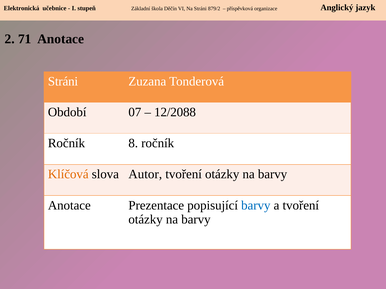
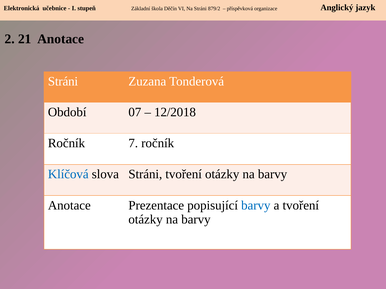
71: 71 -> 21 (25, 39)
12/2088: 12/2088 -> 12/2018 (175, 112)
8: 8 -> 7 (133, 143)
Klíčová colour: orange -> blue (68, 175)
slova Autor: Autor -> Stráni (145, 175)
